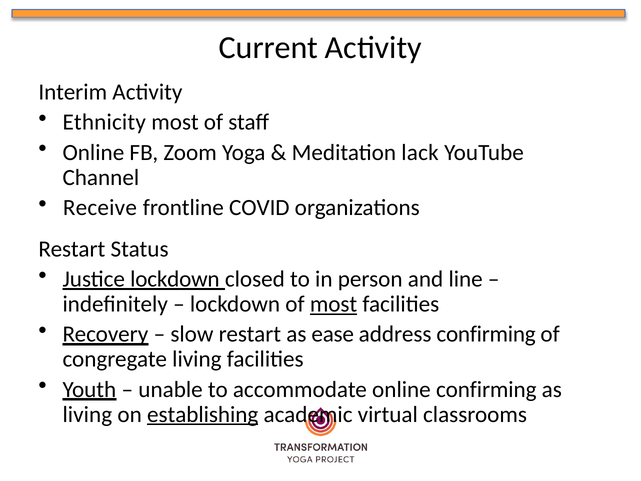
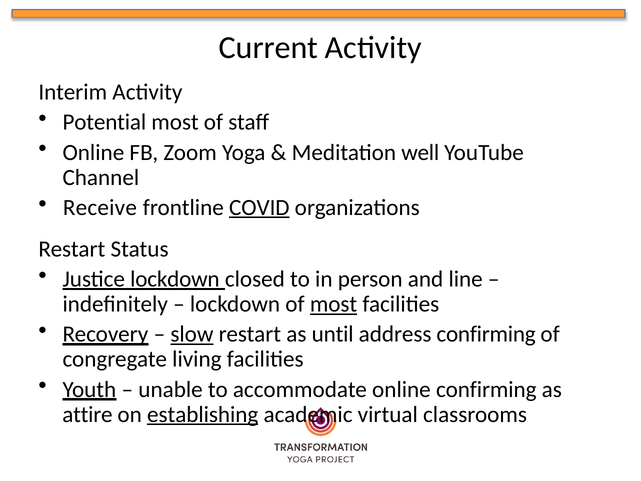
Ethnicity: Ethnicity -> Potential (104, 122)
lack: lack -> well (420, 152)
COVID underline: none -> present (259, 207)
slow underline: none -> present (192, 334)
ease: ease -> until (333, 334)
living: living -> attire (87, 414)
